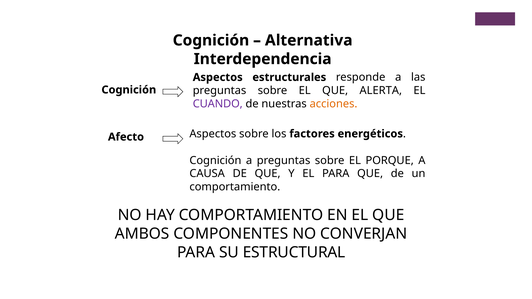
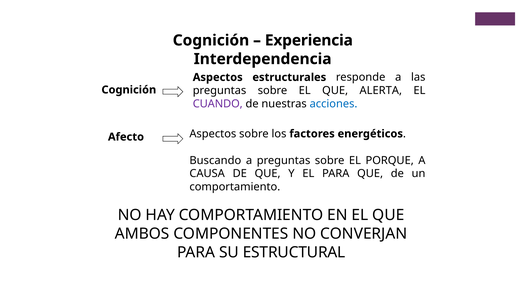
Alternativa: Alternativa -> Experiencia (309, 40)
acciones colour: orange -> blue (334, 104)
Cognición: Cognición -> Buscando (215, 160)
